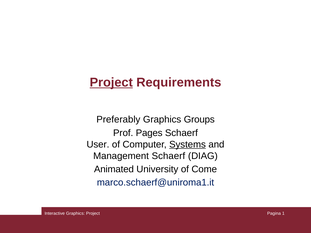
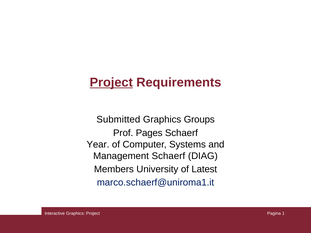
Preferably: Preferably -> Submitted (118, 120)
User: User -> Year (98, 145)
Systems underline: present -> none (188, 145)
Animated: Animated -> Members (114, 169)
Come: Come -> Latest (204, 169)
